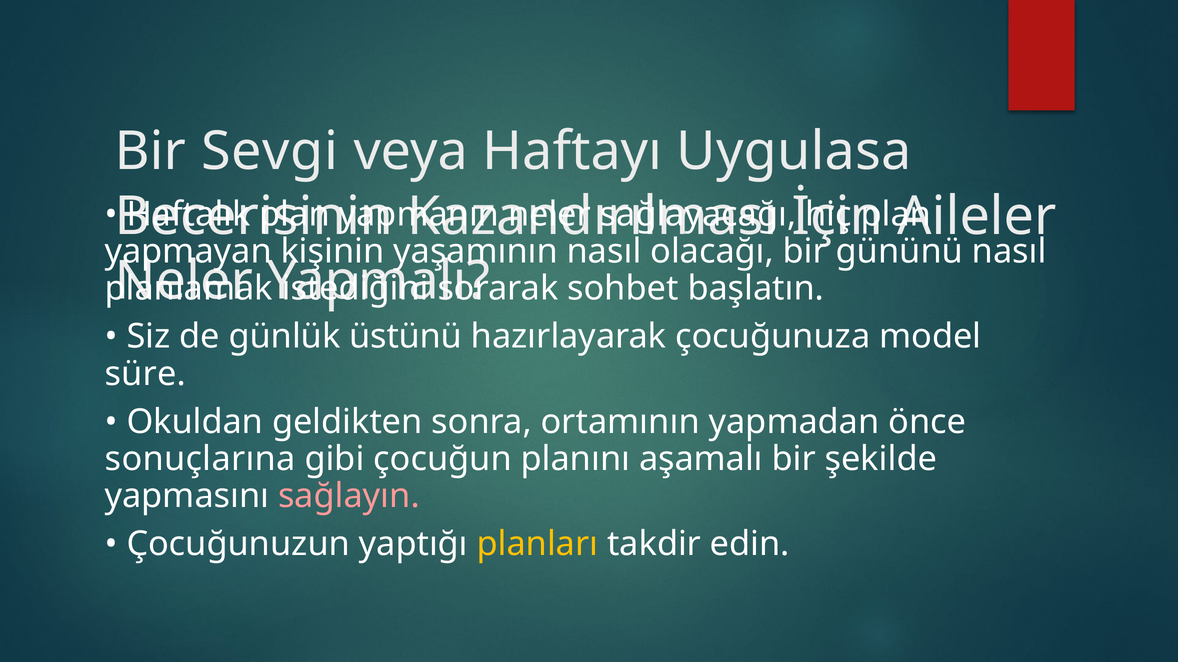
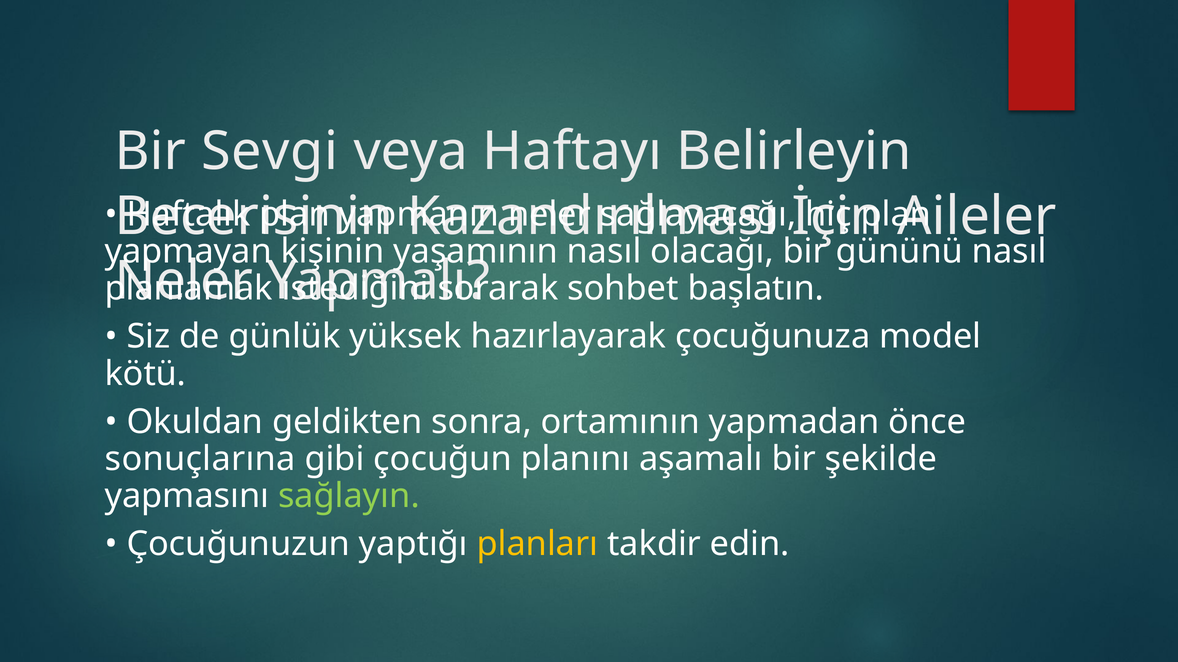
Uygulasa: Uygulasa -> Belirleyin (794, 152)
üstünü: üstünü -> yüksek (406, 337)
süre: süre -> kötü (145, 374)
sağlayın colour: pink -> light green (349, 496)
